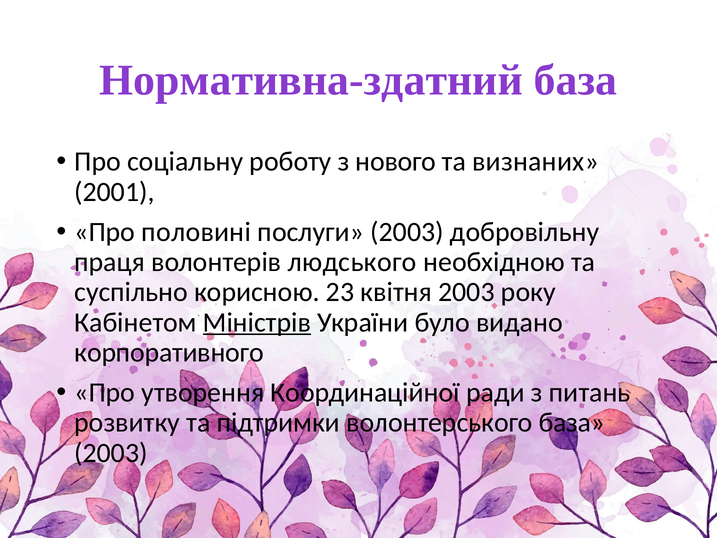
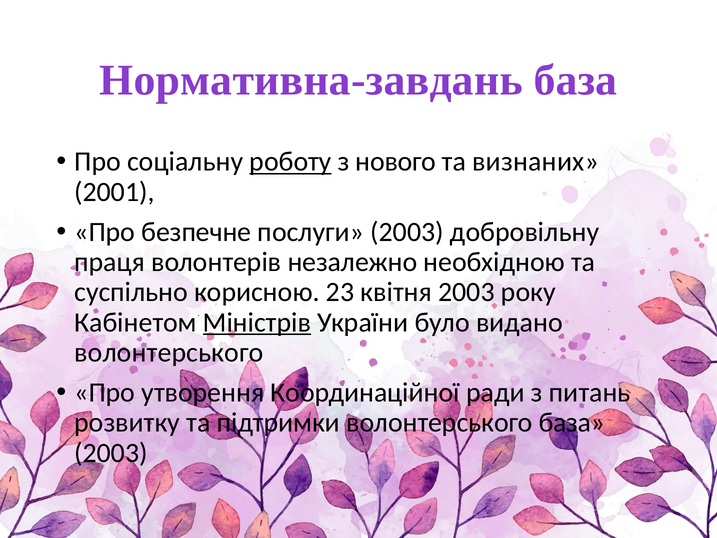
Нормативна-здатний: Нормативна-здатний -> Нормативна-завдань (311, 80)
роботу underline: none -> present (291, 162)
половині: половині -> безпечне (196, 232)
людського: людського -> незалежно (352, 262)
корпоративного: корпоративного -> волонтерського (169, 352)
